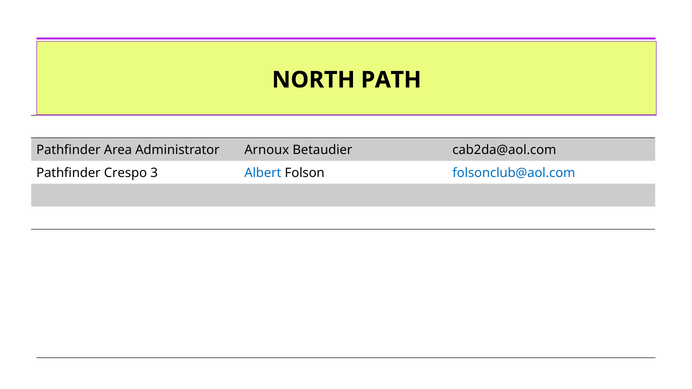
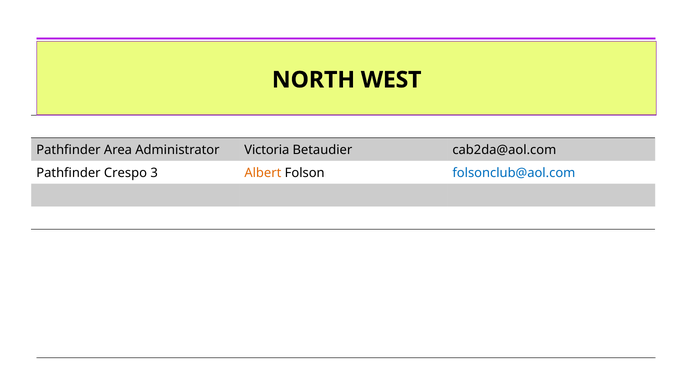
PATH: PATH -> WEST (391, 80)
Arnoux: Arnoux -> Victoria (267, 150)
Albert colour: blue -> orange (263, 173)
